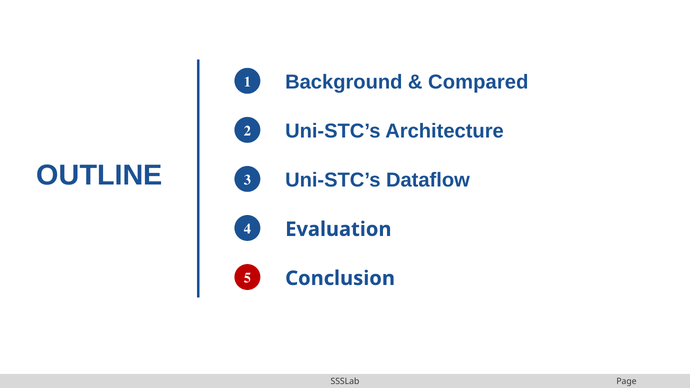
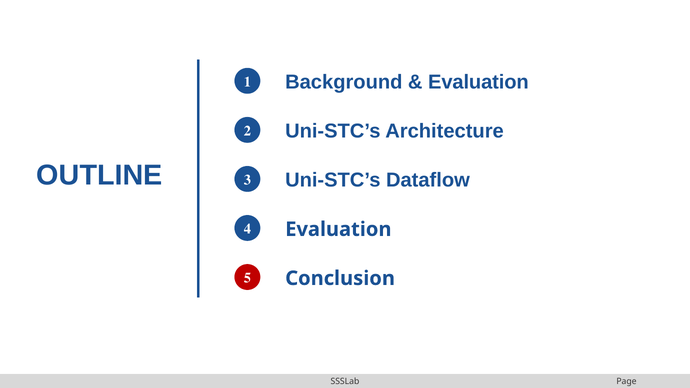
Compared: Compared -> Evaluation (478, 82)
